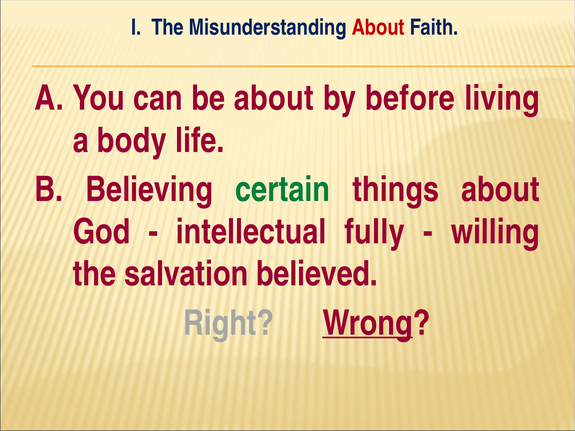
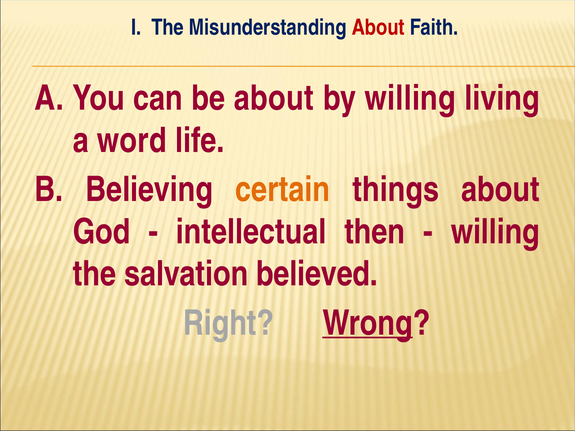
by before: before -> willing (410, 98)
body: body -> word (132, 141)
certain colour: green -> orange (283, 190)
fully: fully -> then (375, 232)
